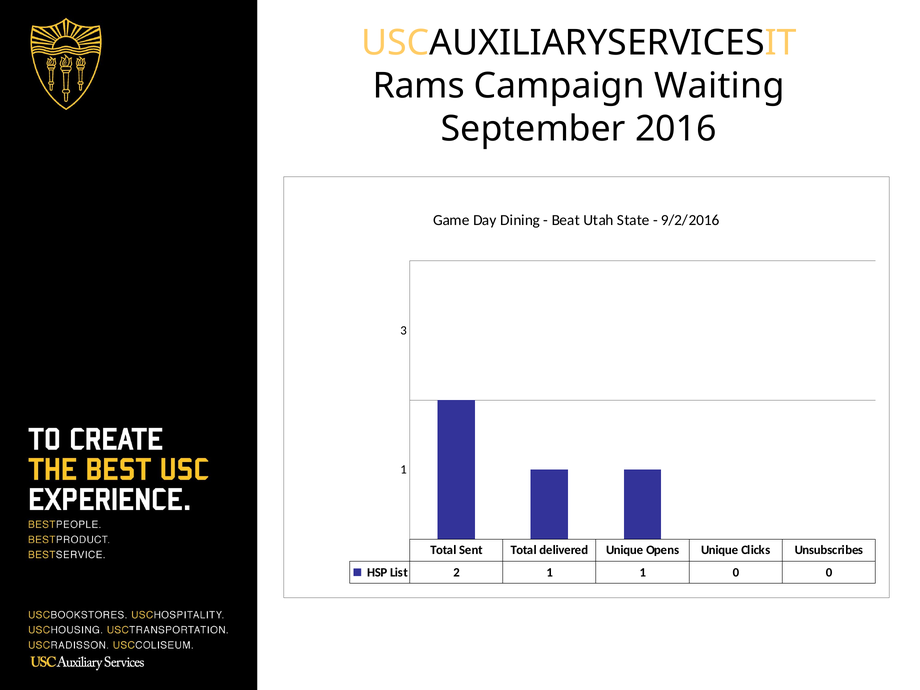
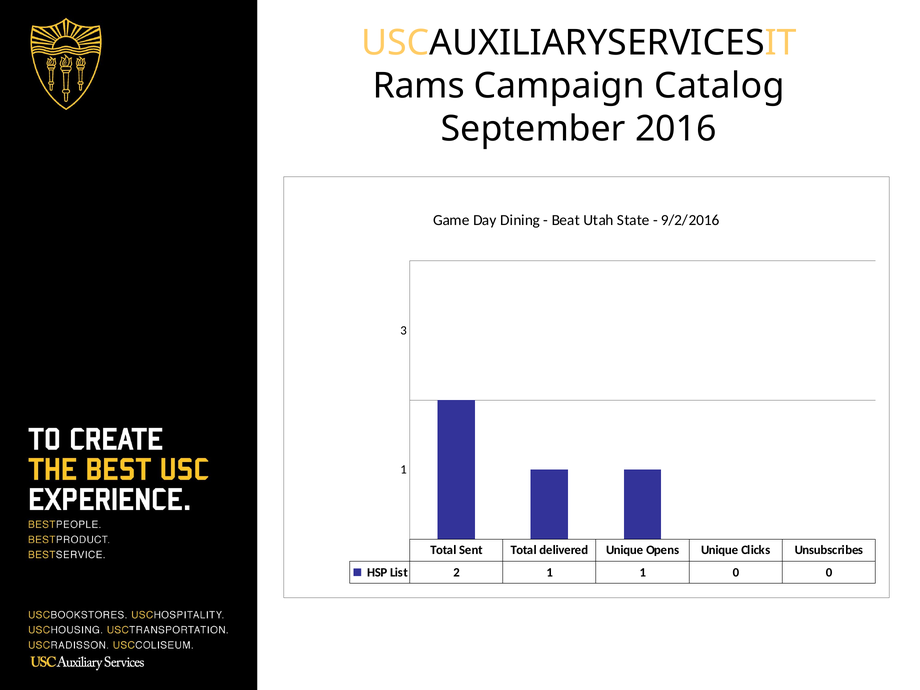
Waiting: Waiting -> Catalog (719, 86)
